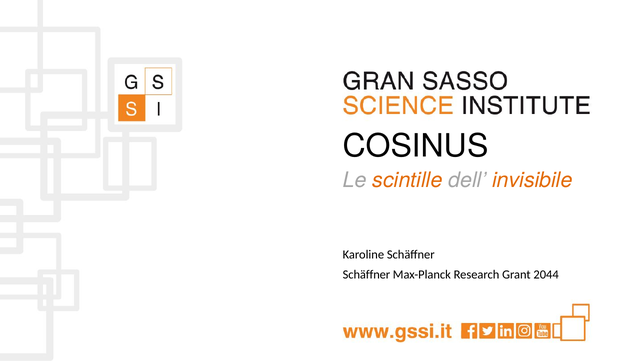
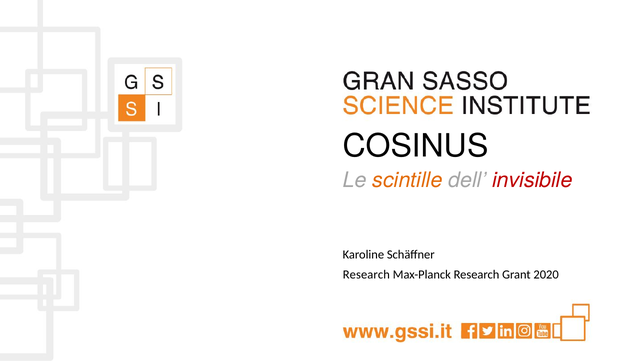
invisibile colour: orange -> red (532, 180)
Schäffner: Schäffner -> Research (366, 274)
2044: 2044 -> 2020 (546, 274)
